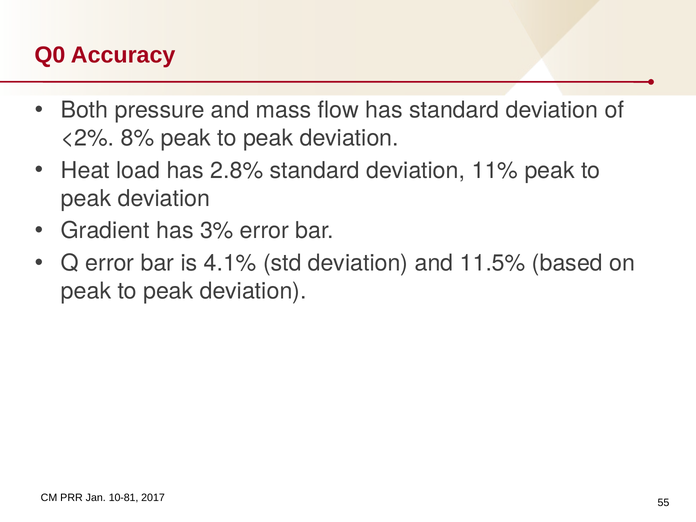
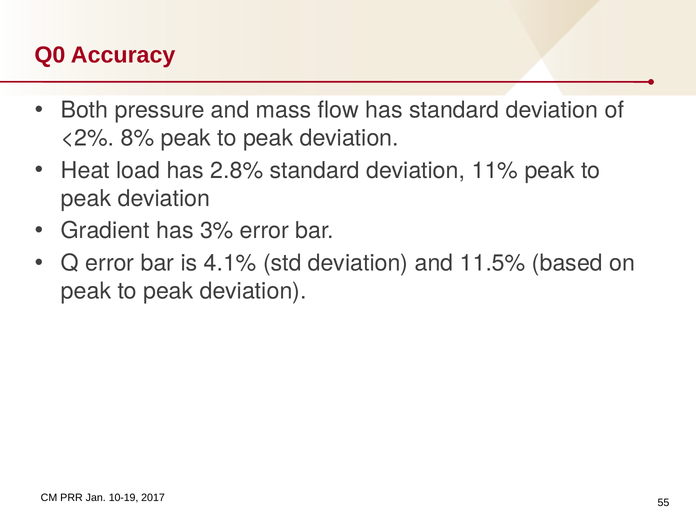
10-81: 10-81 -> 10-19 (124, 498)
